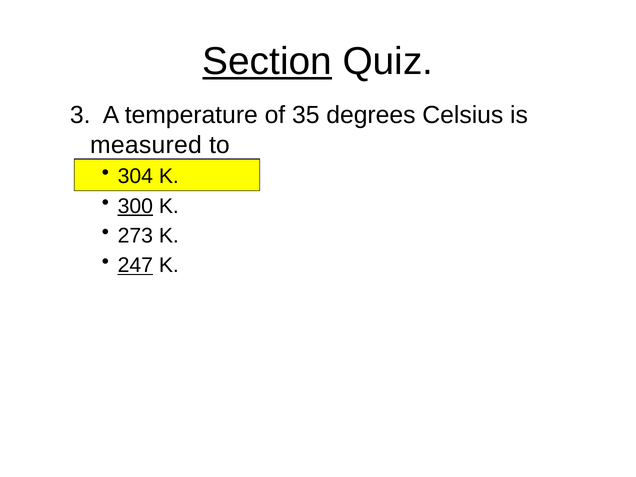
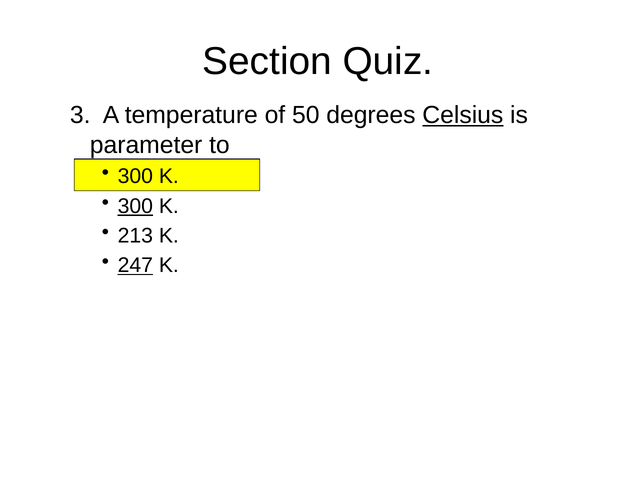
Section underline: present -> none (267, 62)
35: 35 -> 50 (306, 115)
Celsius underline: none -> present (463, 115)
measured: measured -> parameter (146, 145)
304: 304 -> 300 (135, 176)
273: 273 -> 213 (135, 236)
